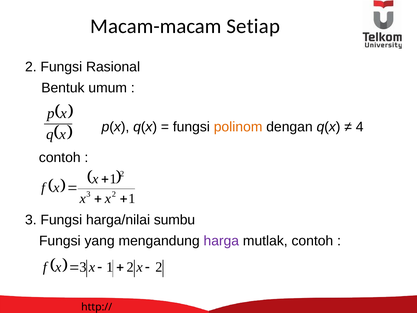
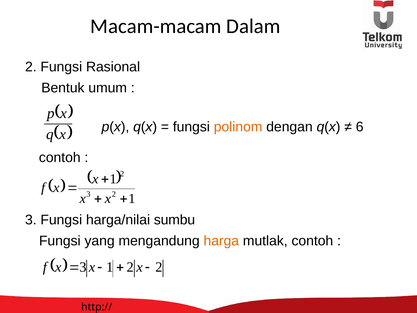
Setiap: Setiap -> Dalam (253, 26)
4: 4 -> 6 (360, 127)
harga colour: purple -> orange (221, 241)
